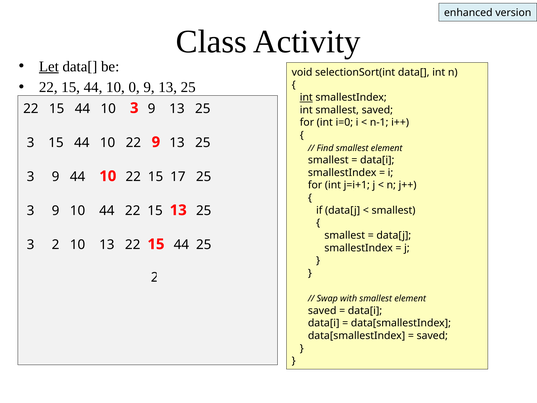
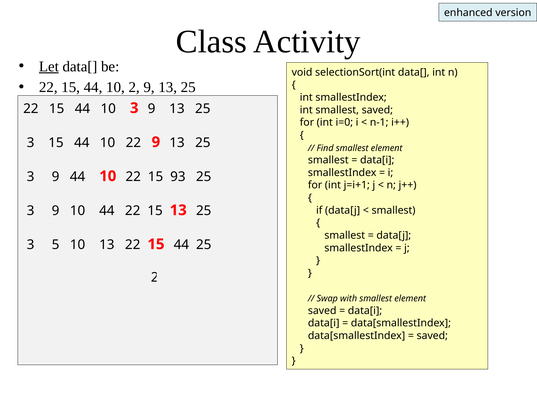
0: 0 -> 2 (134, 87)
int underline: present -> none (306, 97)
17: 17 -> 93 (178, 177)
2: 2 -> 5 (56, 245)
